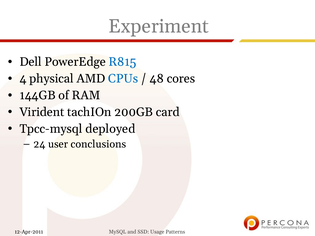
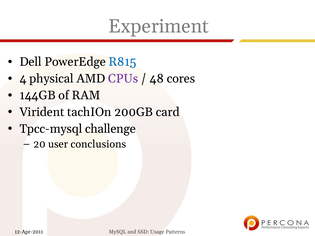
CPUs colour: blue -> purple (123, 79)
deployed: deployed -> challenge (110, 129)
24: 24 -> 20 (39, 144)
